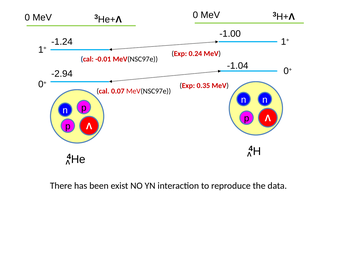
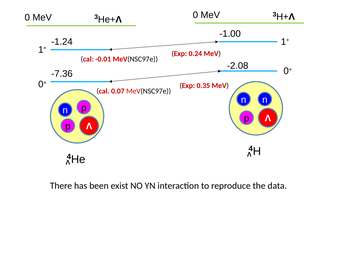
-1.04: -1.04 -> -2.08 (238, 66)
-2.94: -2.94 -> -7.36 (62, 74)
